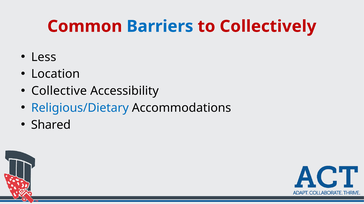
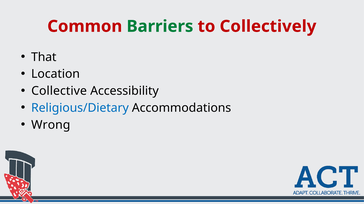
Barriers colour: blue -> green (160, 26)
Less: Less -> That (44, 57)
Shared: Shared -> Wrong (51, 125)
